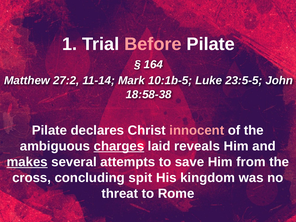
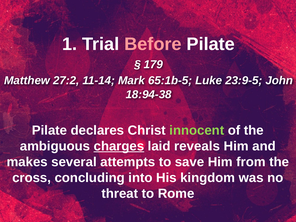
164: 164 -> 179 (153, 64)
10:1b-5: 10:1b-5 -> 65:1b-5 (170, 81)
23:5-5: 23:5-5 -> 23:9-5 (244, 81)
18:58-38: 18:58-38 -> 18:94-38 (149, 94)
innocent colour: pink -> light green (197, 130)
makes underline: present -> none (27, 162)
spit: spit -> into (140, 178)
